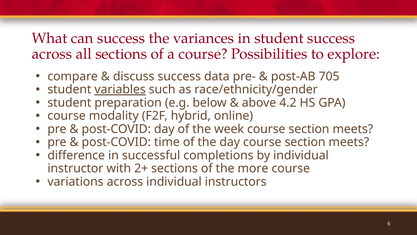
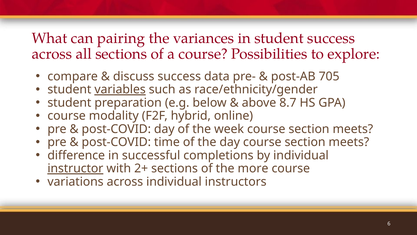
can success: success -> pairing (121, 38)
4.2: 4.2 -> 8.7 (288, 103)
instructor underline: none -> present (75, 168)
